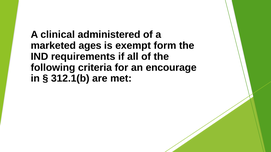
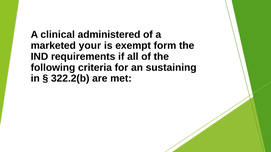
ages: ages -> your (90, 46)
encourage: encourage -> sustaining (171, 68)
312.1(b: 312.1(b -> 322.2(b (70, 79)
